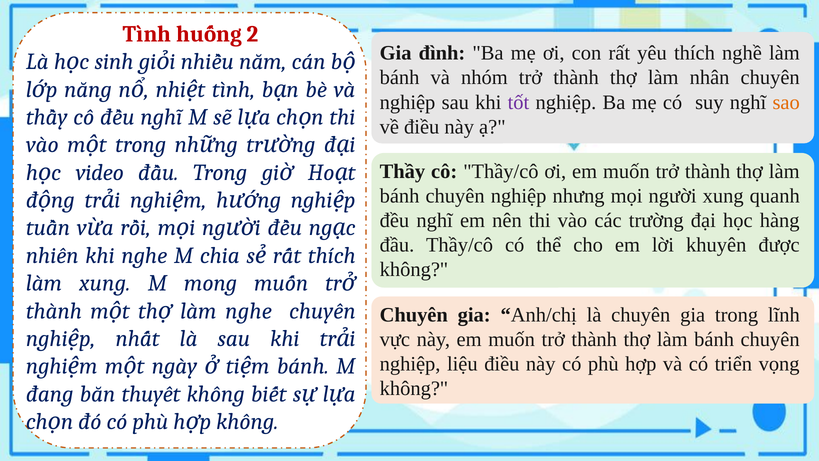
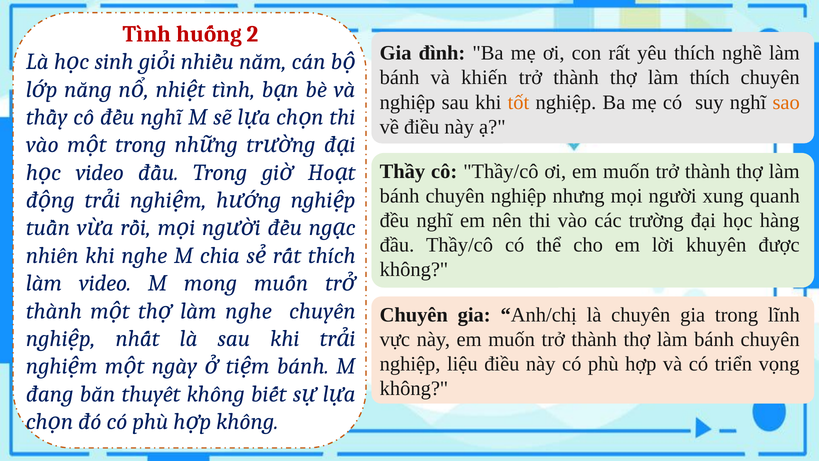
nhóm: nhóm -> khiến (484, 78)
làm nhân: nhân -> thích (710, 78)
tốt colour: purple -> orange (518, 102)
làm xung: xung -> video (105, 283)
